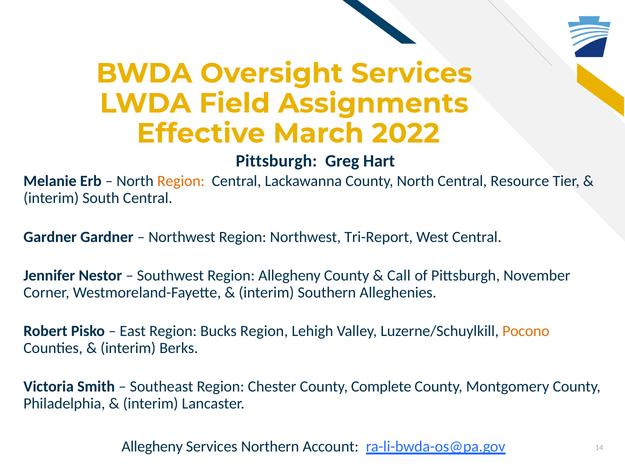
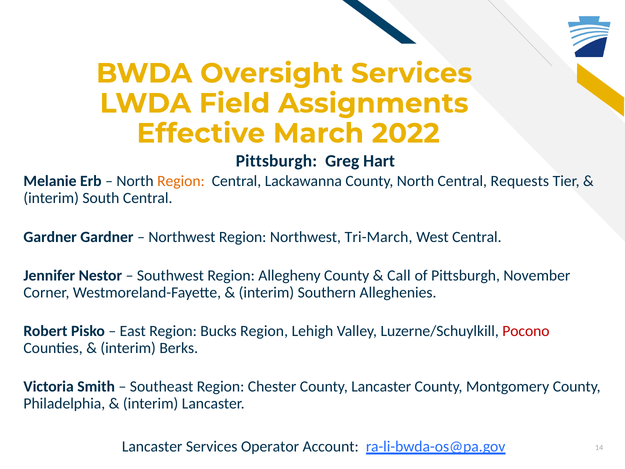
Resource: Resource -> Requests (520, 181)
Tri-Report: Tri-Report -> Tri-March (379, 237)
Pocono colour: orange -> red (526, 331)
County Complete: Complete -> Lancaster (381, 387)
Allegheny: Allegheny -> Lancaster (152, 446)
Northern: Northern -> Operator (270, 446)
